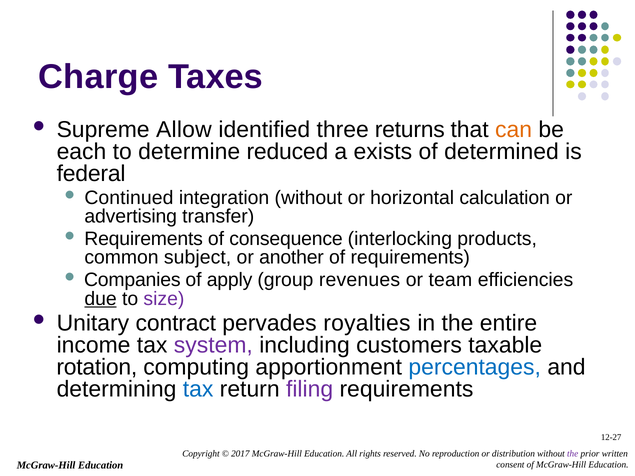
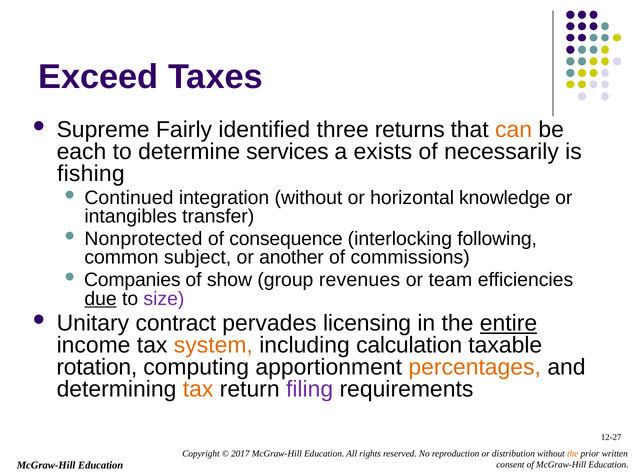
Charge: Charge -> Exceed (98, 77)
Allow: Allow -> Fairly (184, 130)
reduced: reduced -> services (287, 152)
determined: determined -> necessarily (501, 152)
federal: federal -> fishing (91, 174)
calculation: calculation -> knowledge (505, 198)
advertising: advertising -> intangibles (131, 217)
Requirements: Requirements -> Nonprotected (143, 239)
products: products -> following (497, 239)
of requirements: requirements -> commissions (410, 258)
apply: apply -> show (229, 280)
royalties: royalties -> licensing (367, 324)
entire underline: none -> present (509, 324)
system colour: purple -> orange (213, 346)
customers: customers -> calculation (409, 346)
percentages colour: blue -> orange (475, 368)
tax colour: blue -> orange (198, 390)
the colour: purple -> orange (573, 454)
